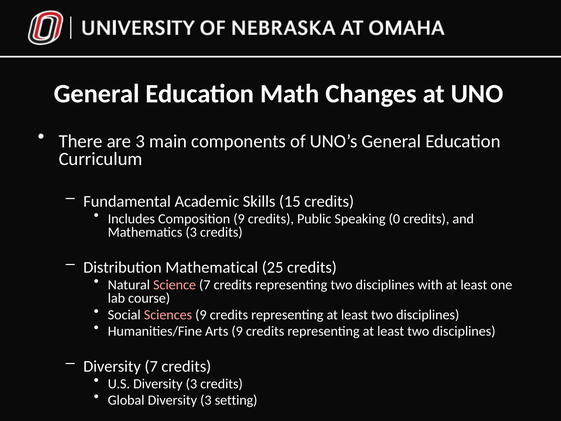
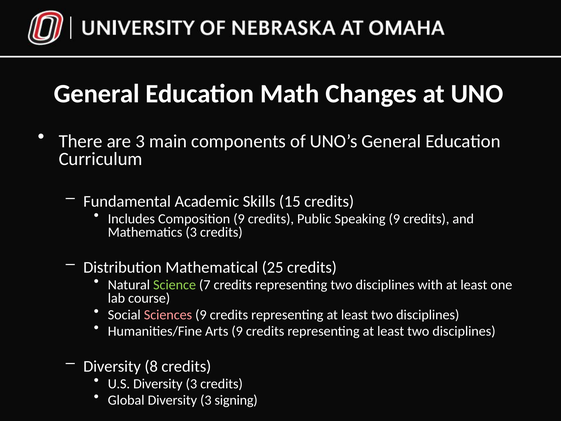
Speaking 0: 0 -> 9 (394, 219)
Science colour: pink -> light green (175, 285)
Diversity 7: 7 -> 8 (151, 366)
setting: setting -> signing (236, 400)
